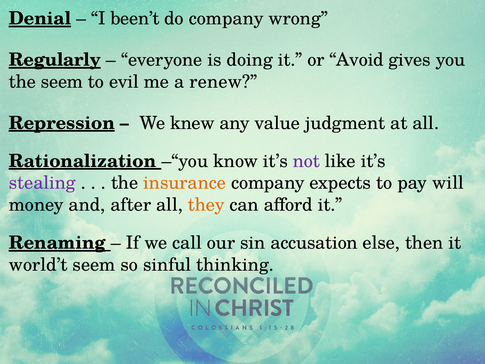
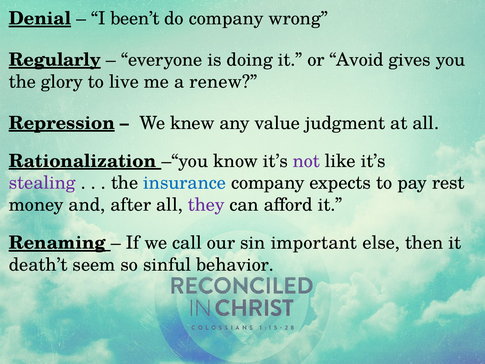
the seem: seem -> glory (62, 82)
evil: evil -> live (124, 82)
insurance colour: orange -> blue (185, 183)
will: will -> rest (448, 183)
they colour: orange -> purple (206, 205)
accusation: accusation -> important (314, 243)
world’t: world’t -> death’t (38, 265)
thinking: thinking -> behavior (235, 265)
